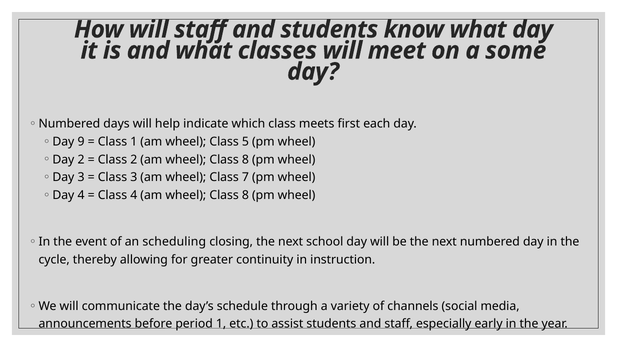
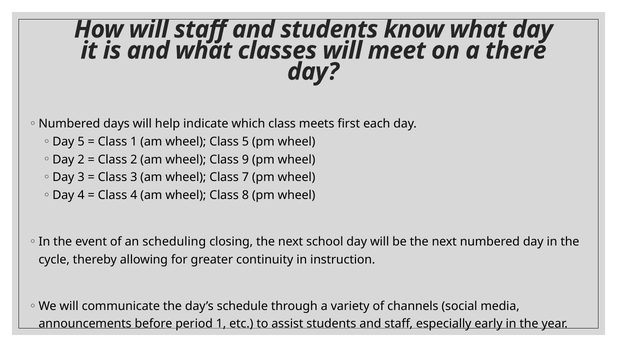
some: some -> there (516, 51)
Day 9: 9 -> 5 (81, 142)
8: 8 -> 9 (245, 160)
